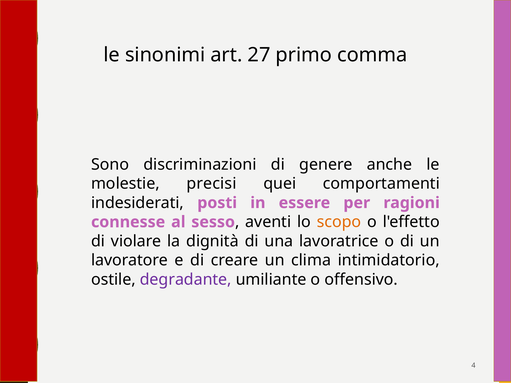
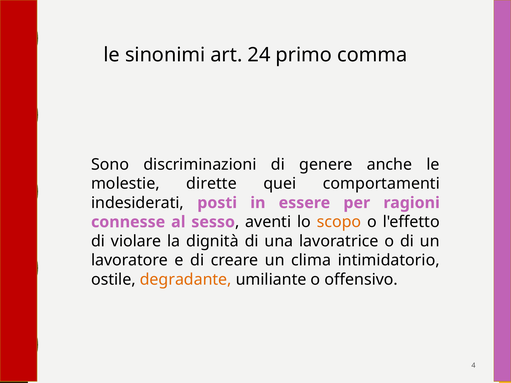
27: 27 -> 24 (259, 55)
precisi: precisi -> dirette (212, 184)
degradante colour: purple -> orange (186, 280)
